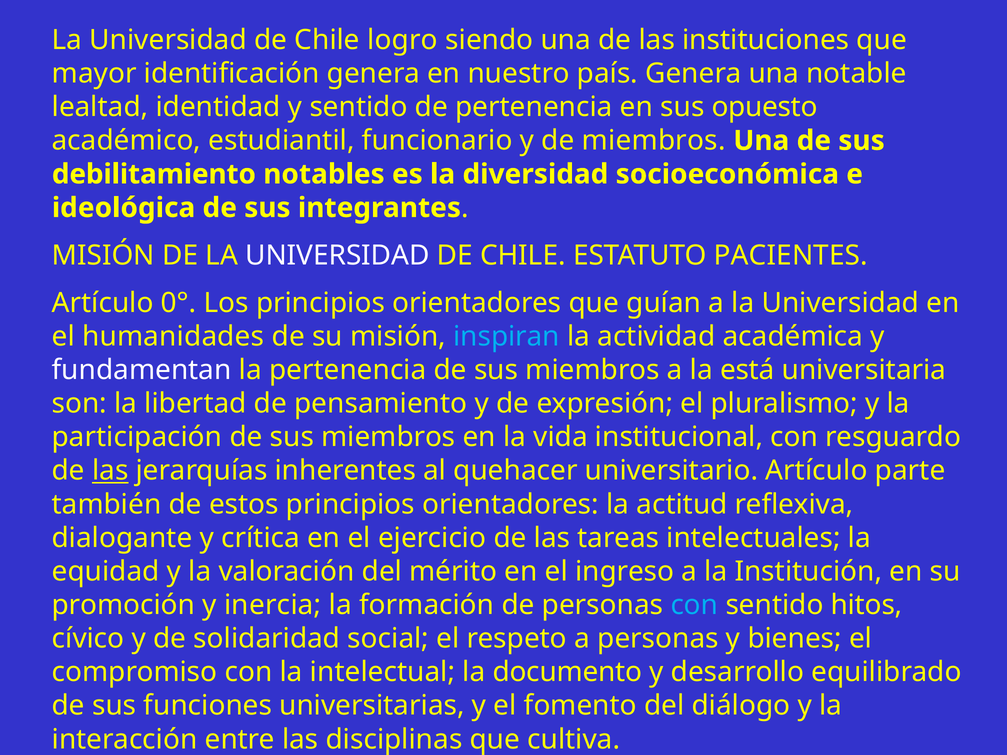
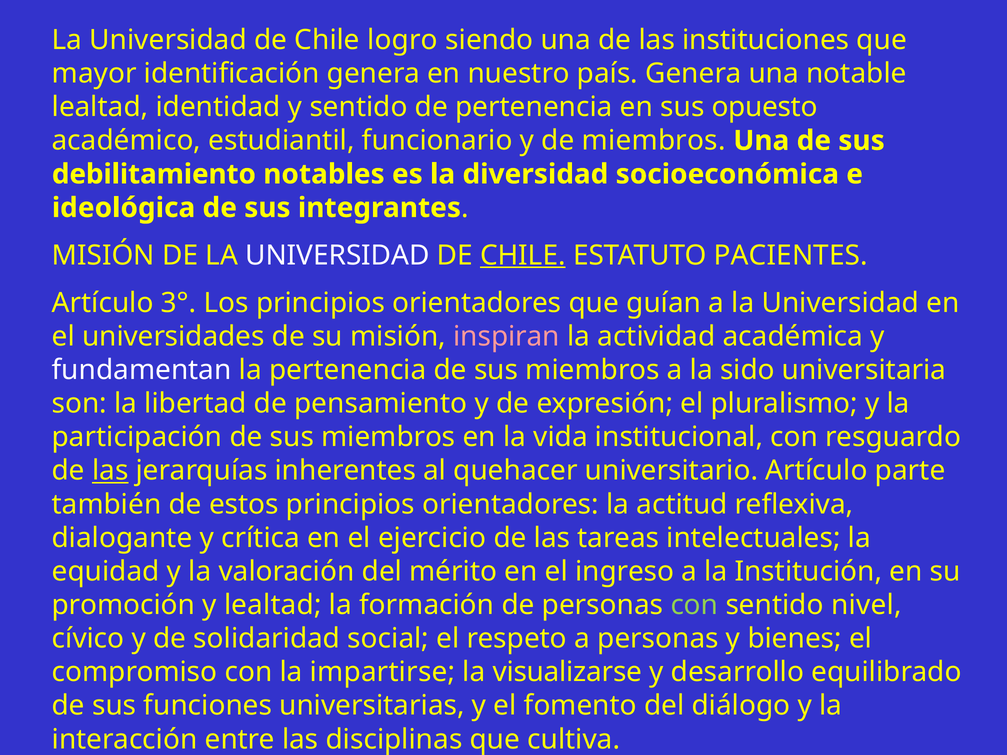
CHILE underline: none -> present (523, 255)
0°: 0° -> 3° (179, 303)
humanidades: humanidades -> universidades (173, 337)
inspiran colour: light blue -> pink (507, 337)
está: está -> sido (747, 370)
y inercia: inercia -> lealtad (273, 605)
con colour: light blue -> light green (694, 605)
hitos: hitos -> nivel (866, 605)
intelectual: intelectual -> impartirse (382, 672)
documento: documento -> visualizarse (567, 672)
